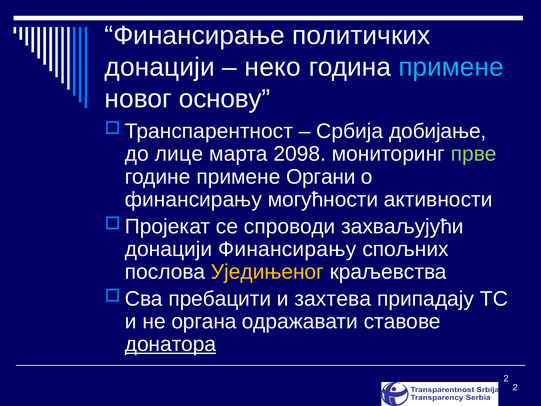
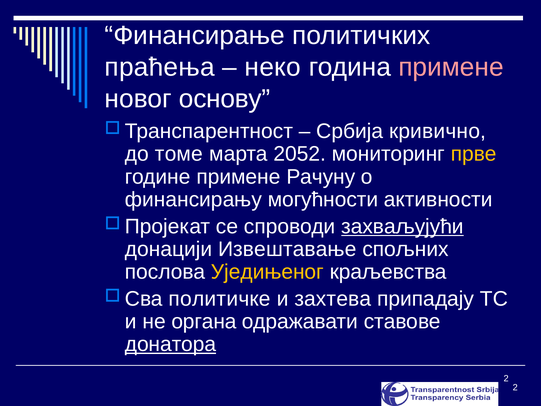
донацији: донацији -> праћења (160, 67)
примене colour: light blue -> pink (451, 67)
добијање: добијање -> кривично (438, 131)
лице: лице -> томе (179, 154)
2098: 2098 -> 2052 (300, 154)
прве colour: light green -> yellow (474, 154)
Органи: Органи -> Рачуну (321, 177)
захваљујући underline: none -> present (402, 226)
донацији Финансирању: Финансирању -> Извештавање (287, 249)
пребацити: пребацити -> политичке (220, 299)
